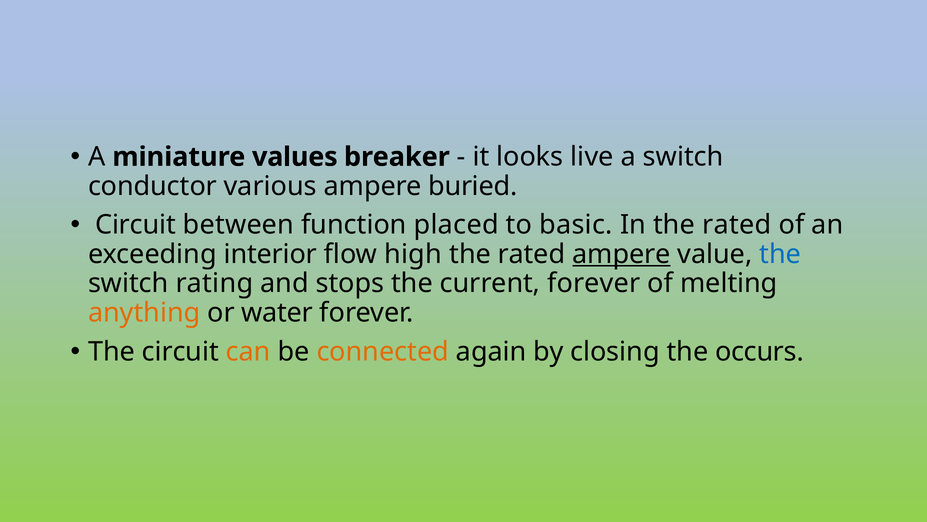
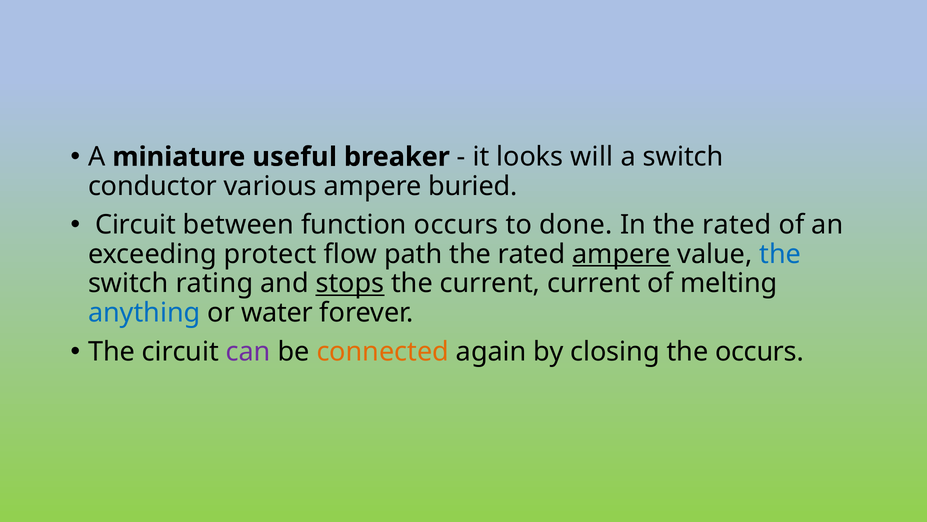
values: values -> useful (295, 157)
live: live -> will (592, 157)
function placed: placed -> occurs (456, 225)
basic: basic -> done (576, 225)
interior: interior -> protect (270, 254)
high: high -> path (413, 254)
stops underline: none -> present (350, 283)
current forever: forever -> current (594, 283)
anything colour: orange -> blue (144, 312)
can colour: orange -> purple (248, 351)
